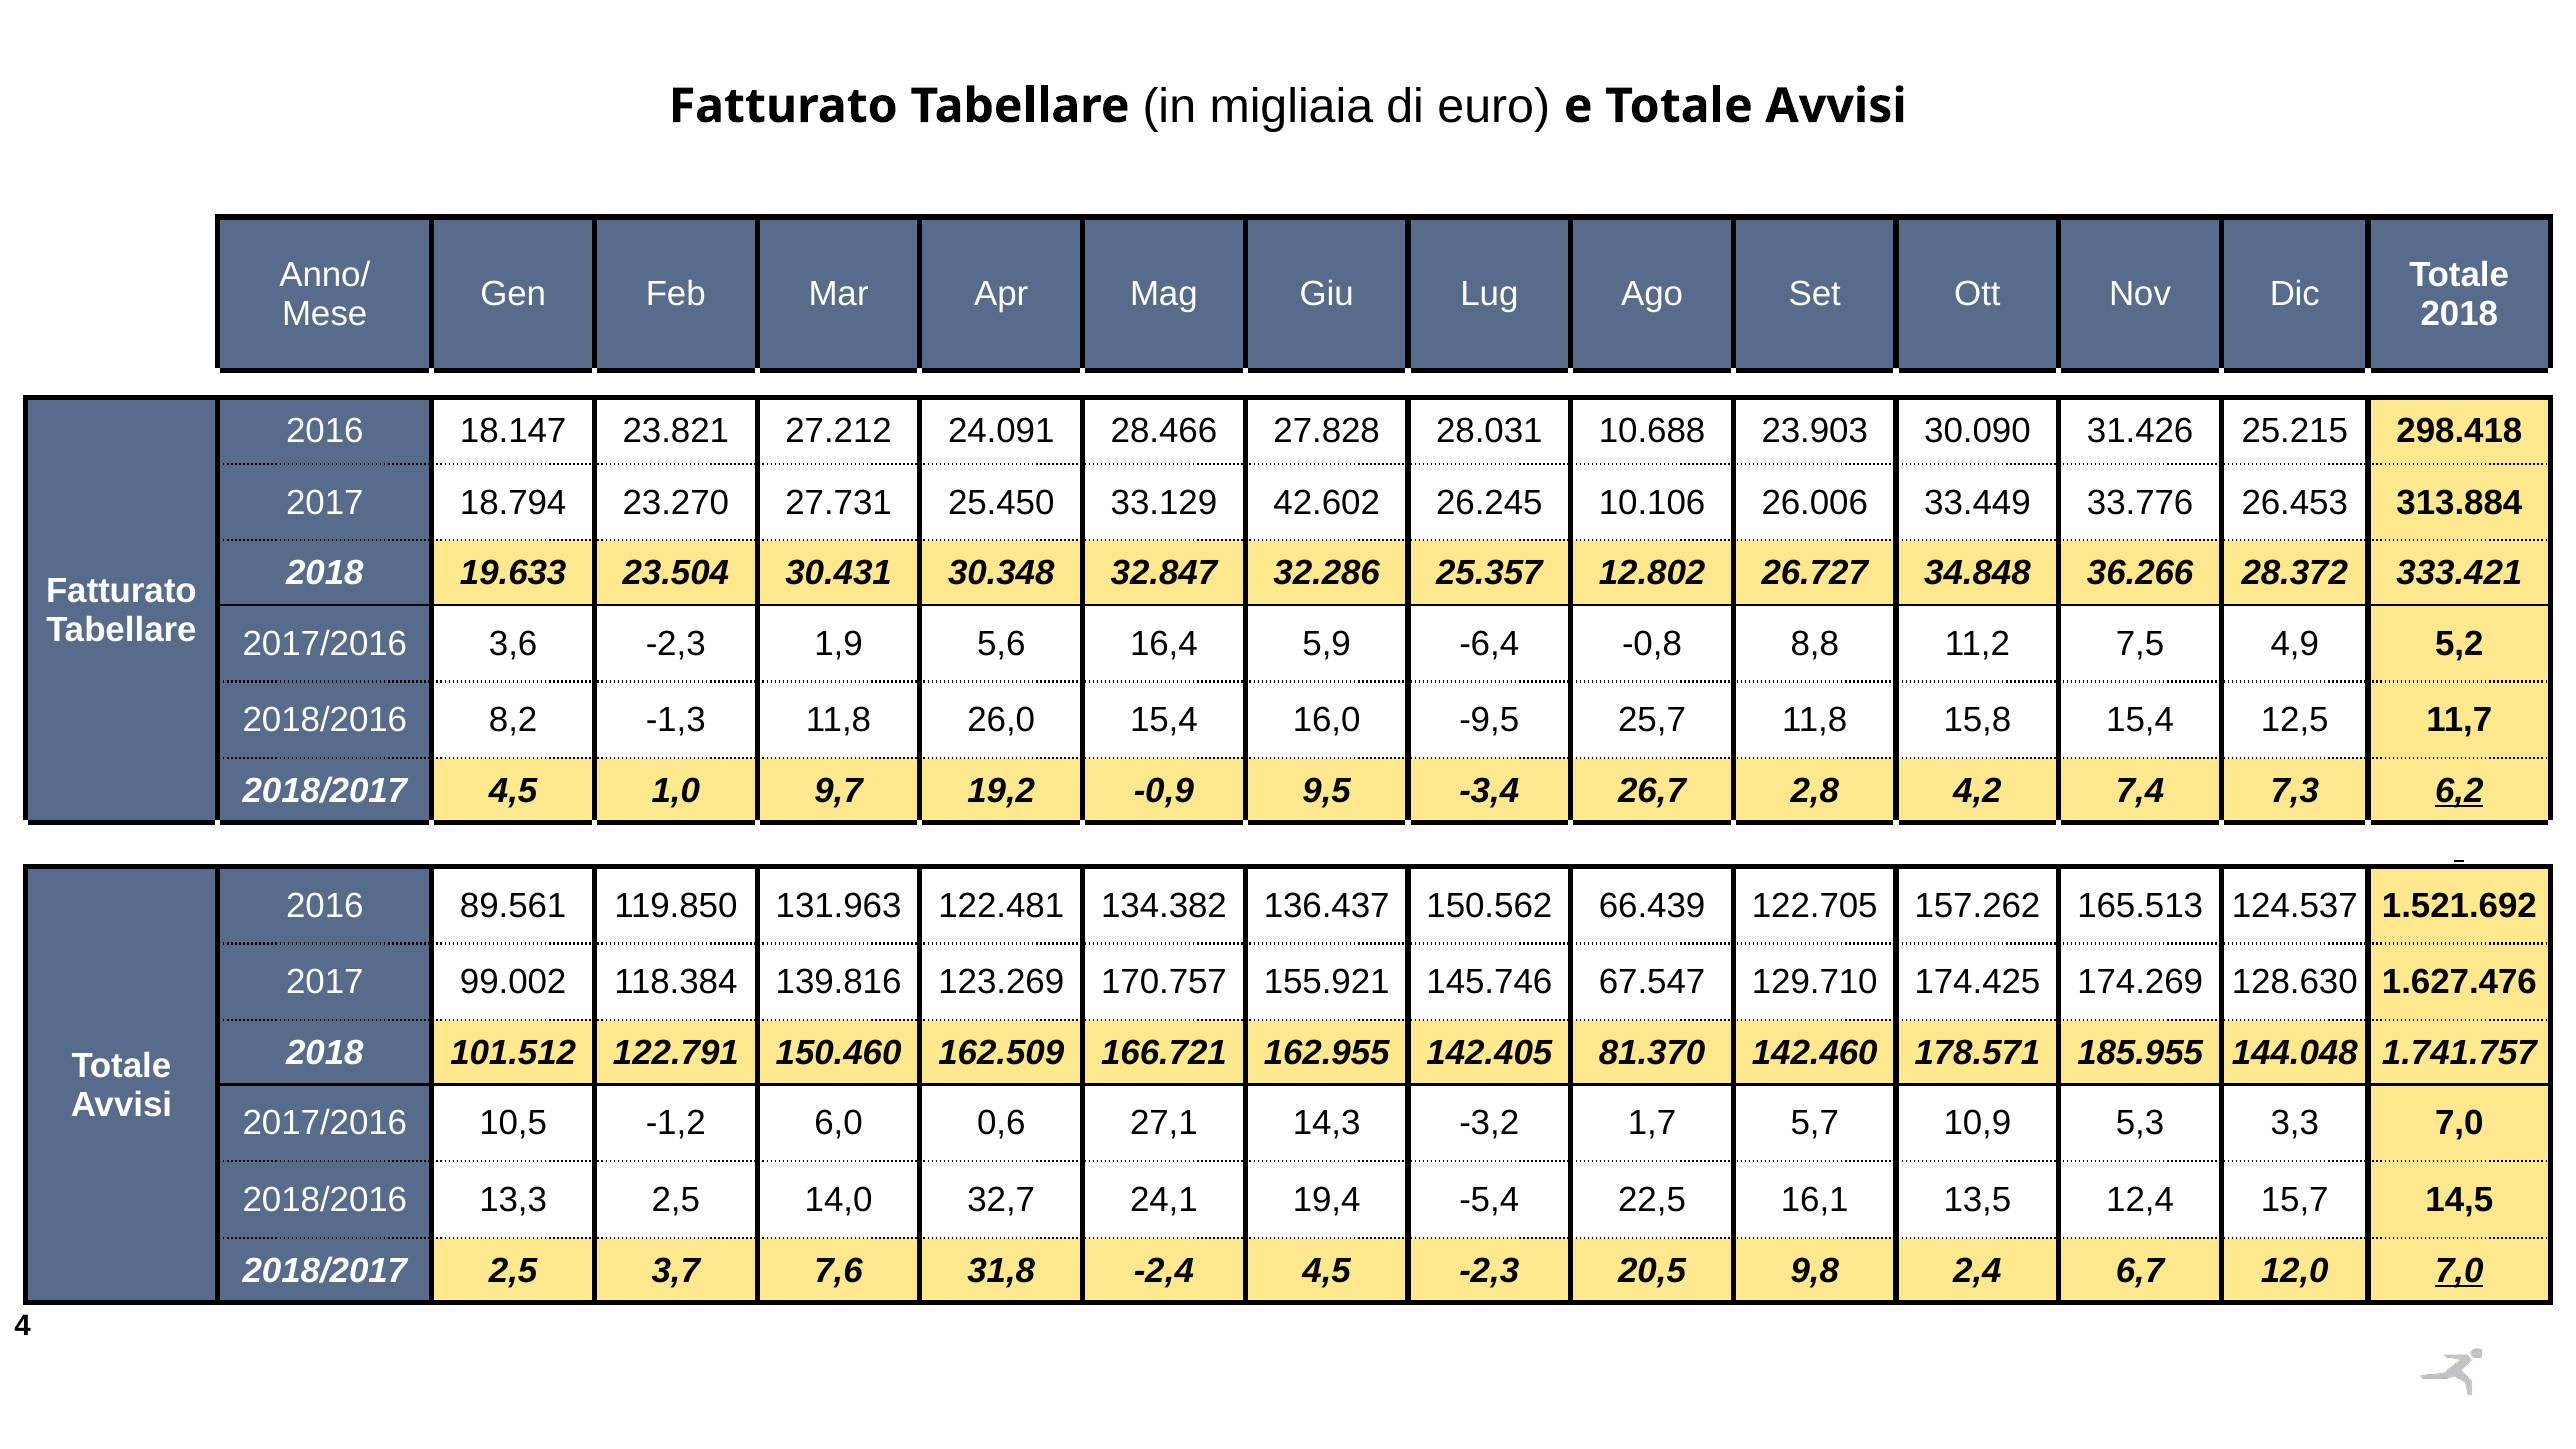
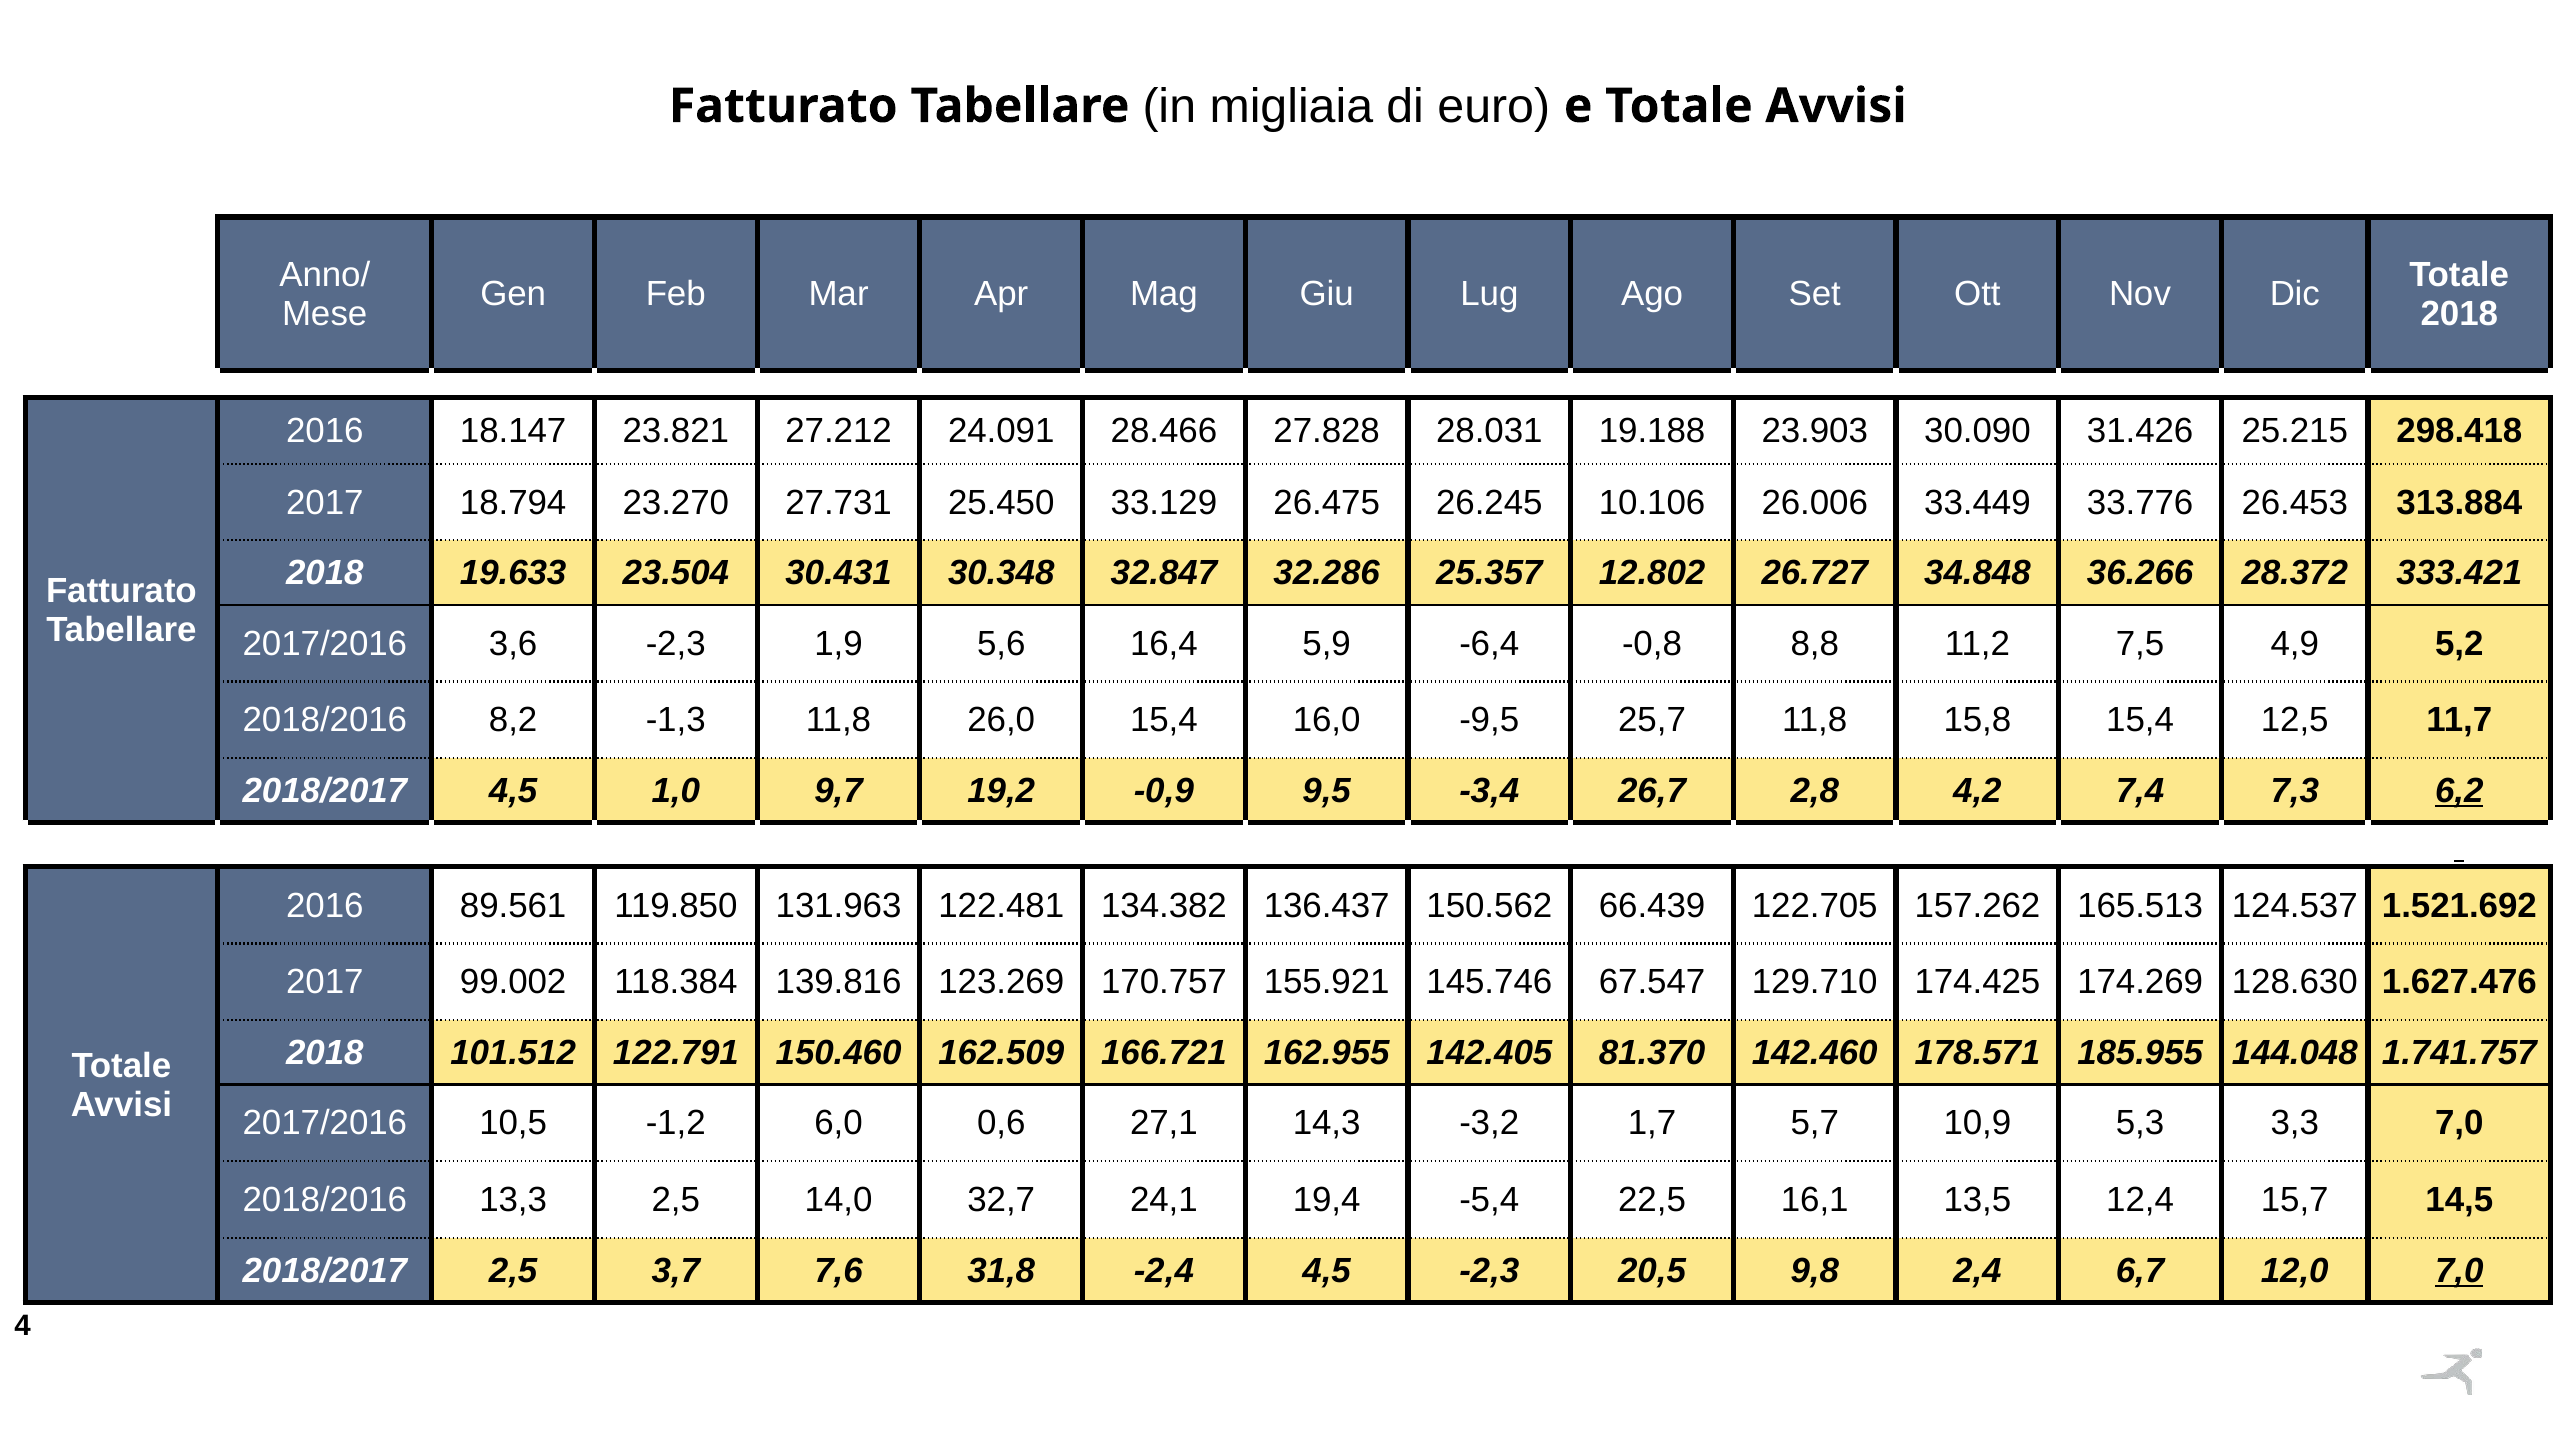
10.688: 10.688 -> 19.188 (1652, 431)
42.602: 42.602 -> 26.475 (1327, 503)
